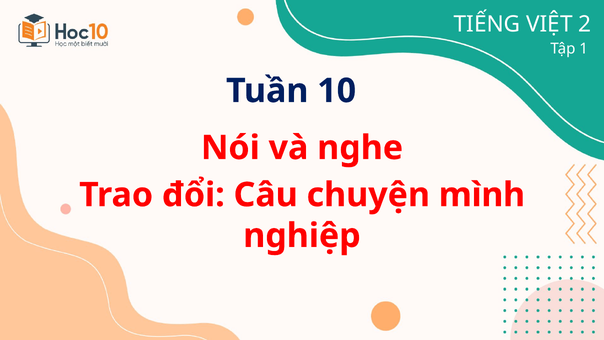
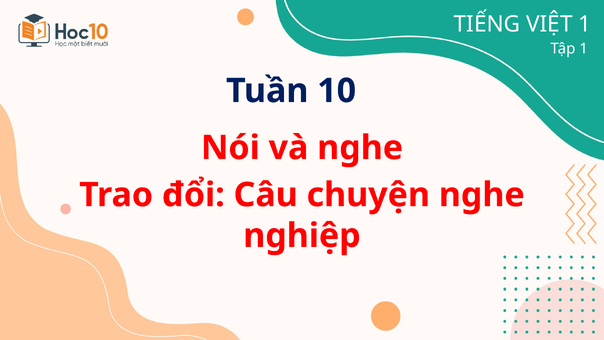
VIỆT 2: 2 -> 1 (585, 24)
chuyện mình: mình -> nghe (482, 195)
